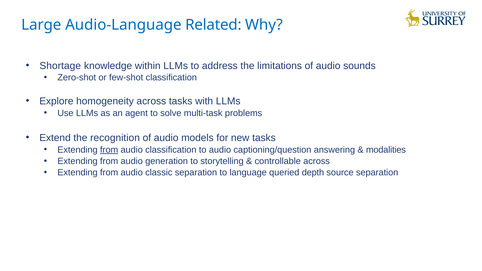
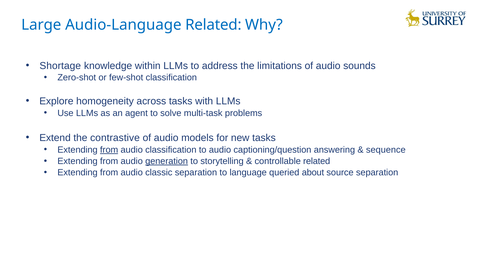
recognition: recognition -> contrastive (115, 138)
modalities: modalities -> sequence (386, 150)
generation underline: none -> present (167, 161)
controllable across: across -> related (317, 161)
depth: depth -> about (313, 173)
